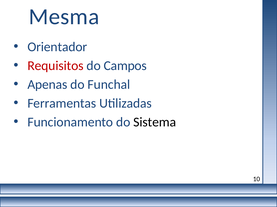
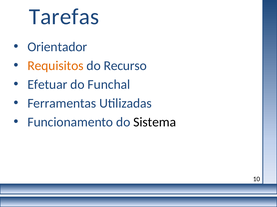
Mesma: Mesma -> Tarefas (64, 17)
Requisitos colour: red -> orange (55, 66)
Campos: Campos -> Recurso (125, 66)
Apenas: Apenas -> Efetuar (47, 85)
